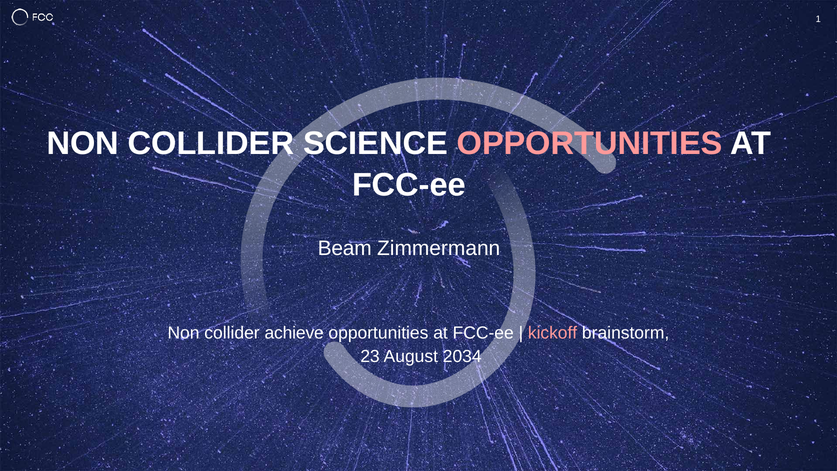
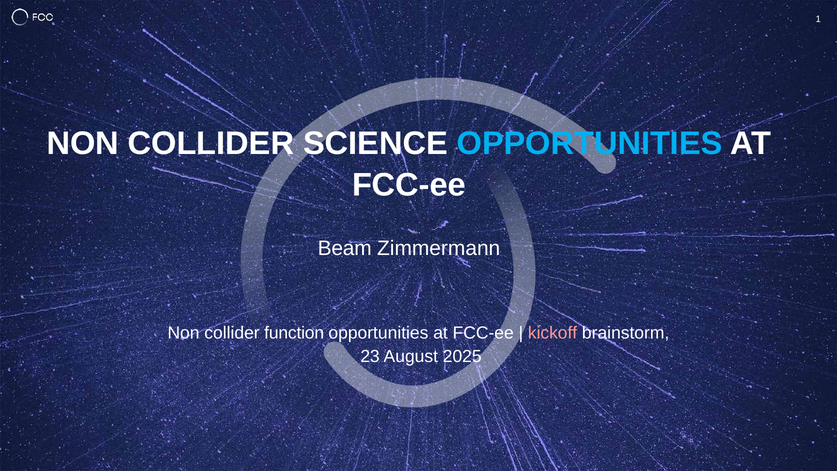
OPPORTUNITIES colour: pink -> light blue (590, 143)
achieve: achieve -> function (294, 333)
2034: 2034 -> 2025 (462, 356)
